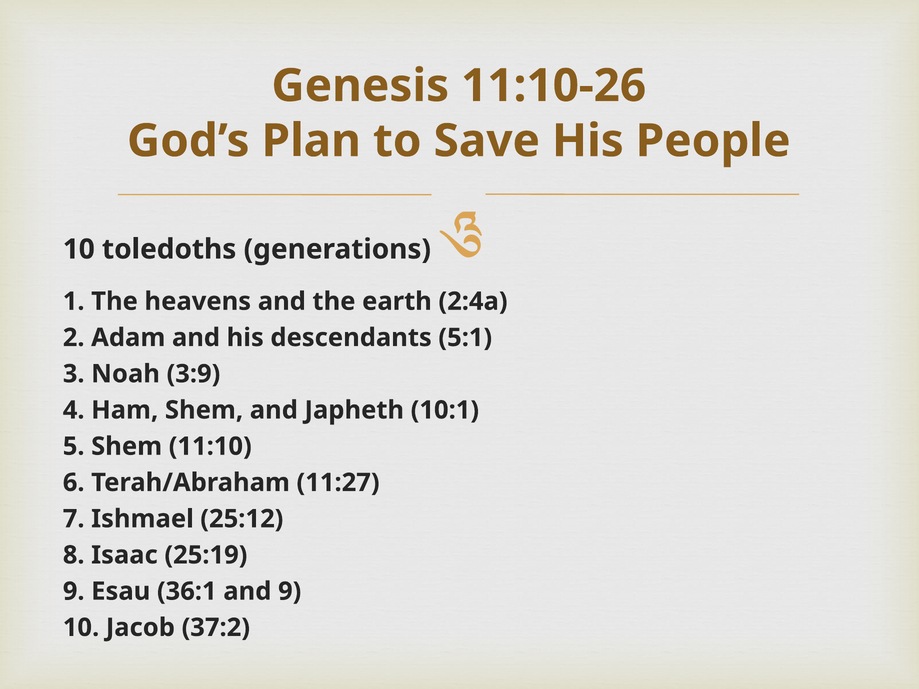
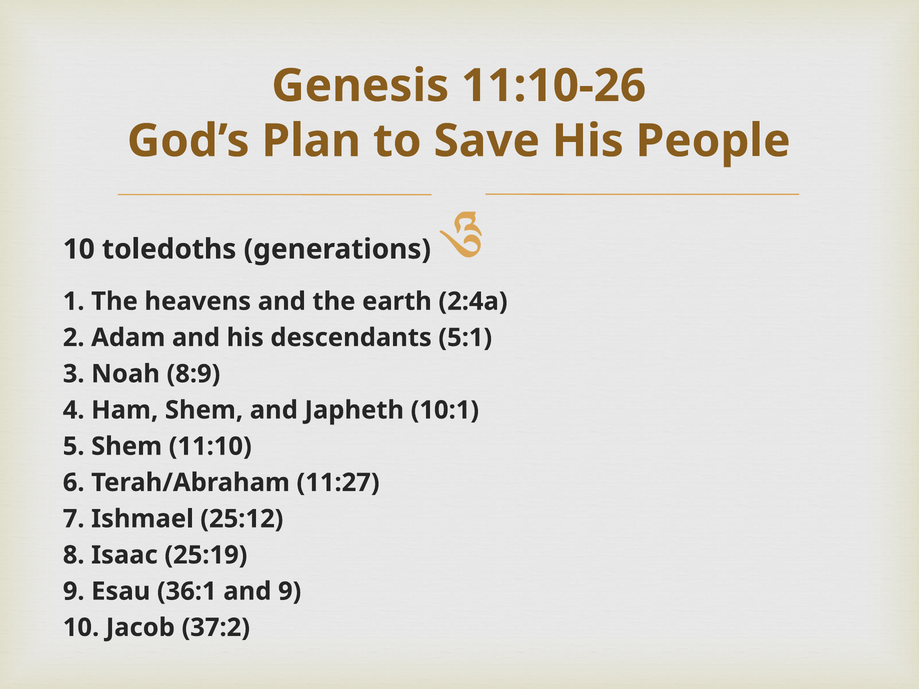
3:9: 3:9 -> 8:9 (193, 374)
